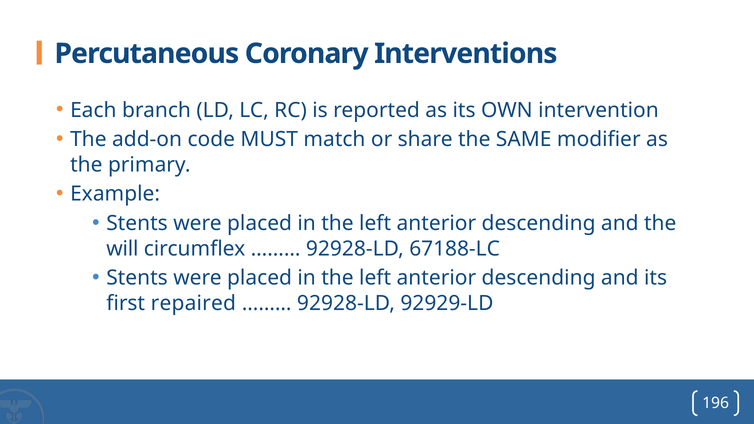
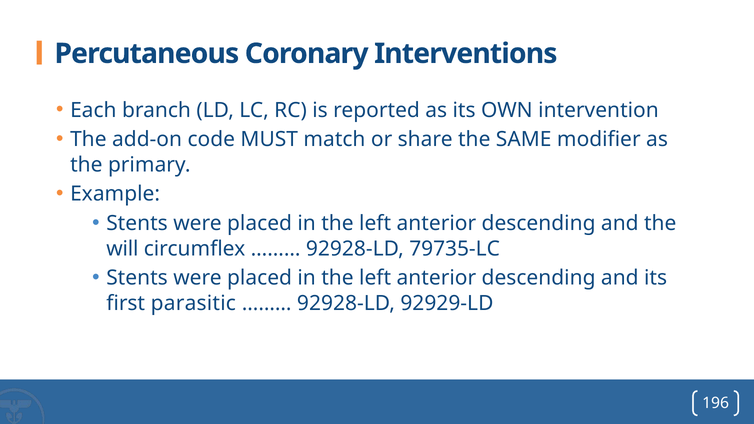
67188-LC: 67188-LC -> 79735-LC (455, 249)
repaired: repaired -> parasitic (193, 303)
